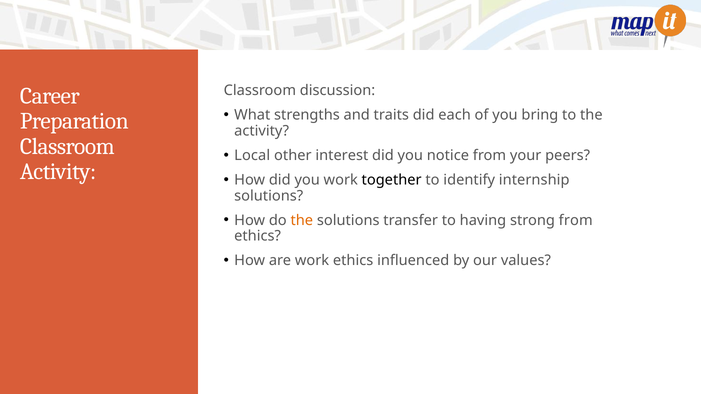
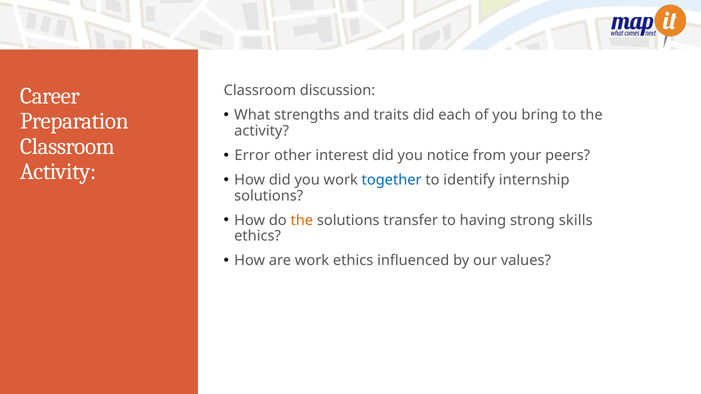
Local: Local -> Error (252, 156)
together colour: black -> blue (392, 180)
strong from: from -> skills (576, 220)
